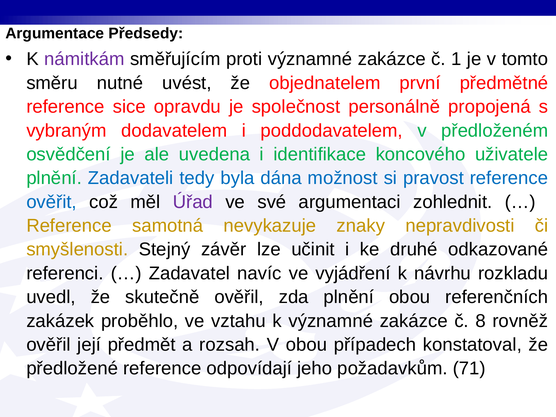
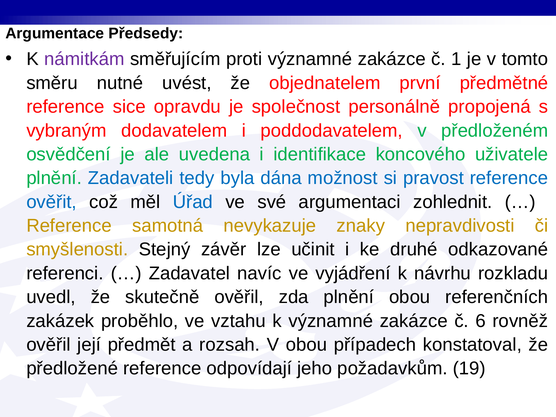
Úřad colour: purple -> blue (193, 202)
8: 8 -> 6 (481, 321)
71: 71 -> 19 (469, 369)
